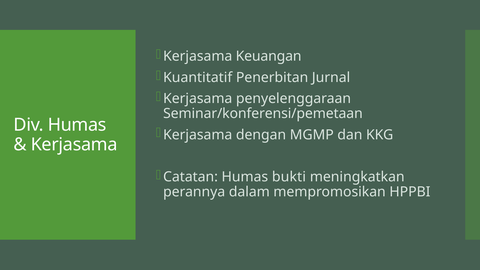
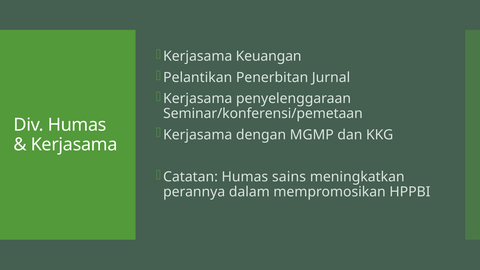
Kuantitatif: Kuantitatif -> Pelantikan (198, 77)
bukti: bukti -> sains (289, 177)
